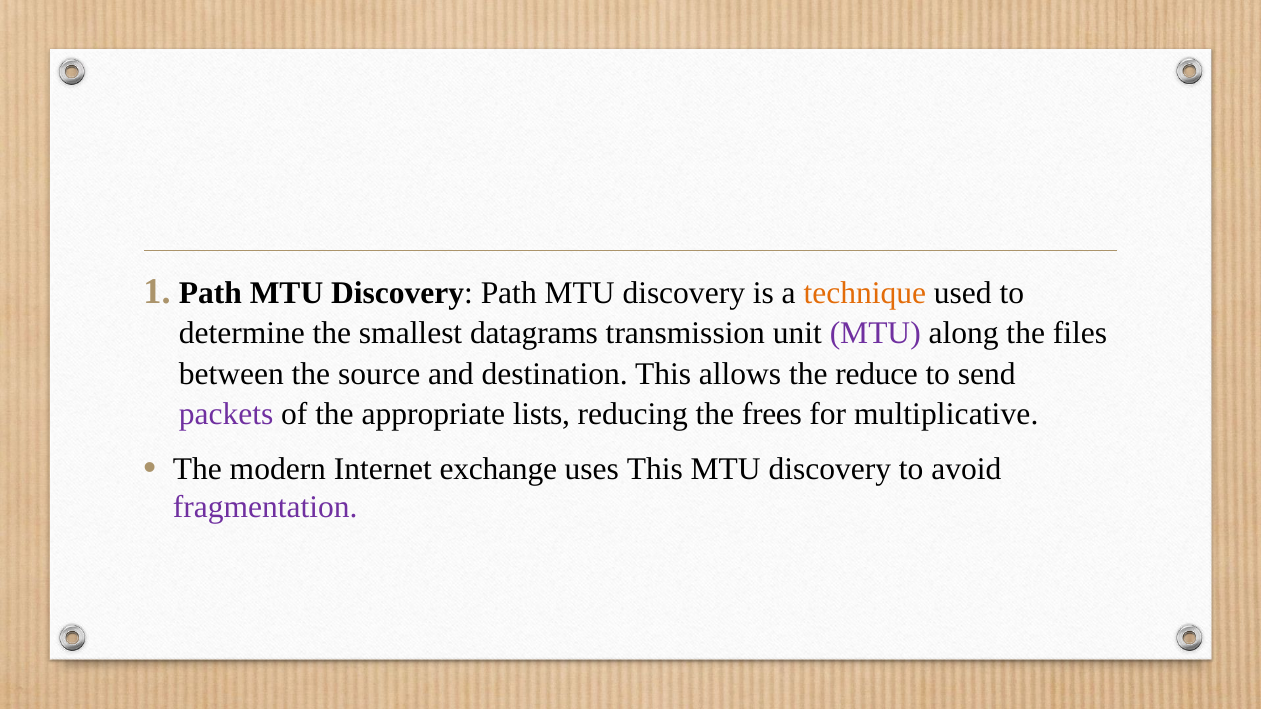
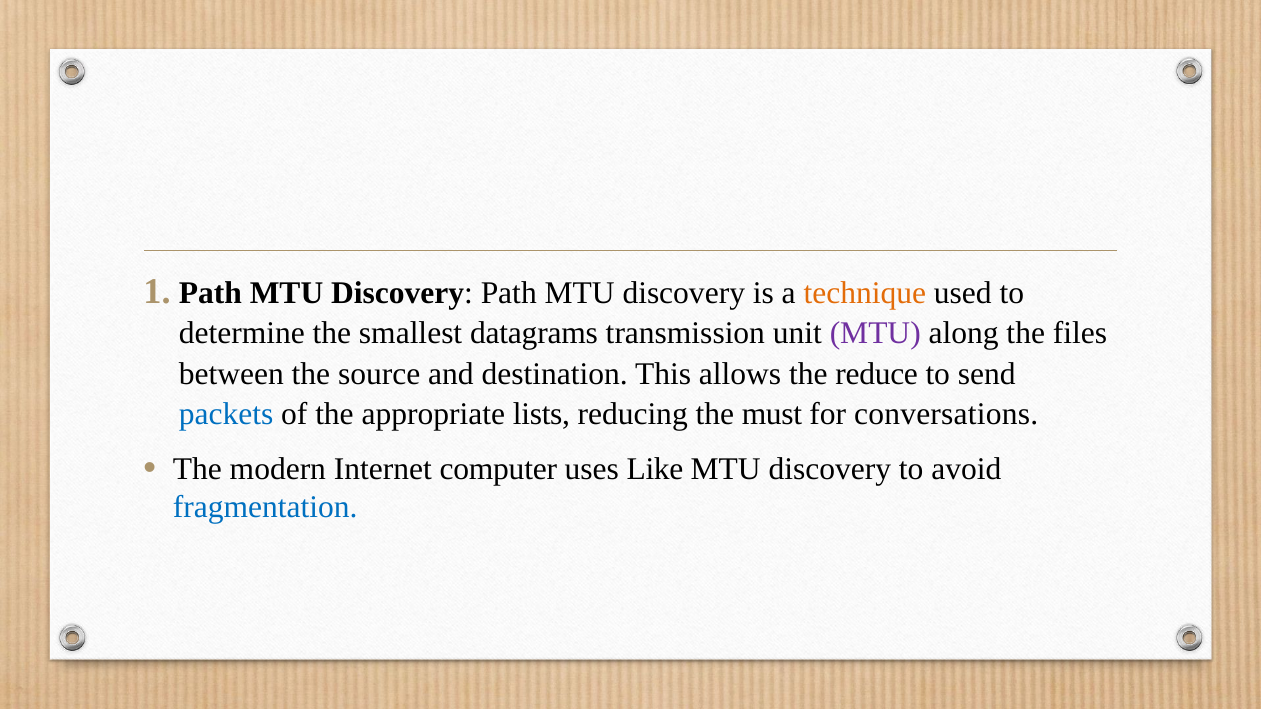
packets colour: purple -> blue (226, 414)
frees: frees -> must (772, 414)
multiplicative: multiplicative -> conversations (946, 414)
exchange: exchange -> computer (498, 469)
uses This: This -> Like (655, 469)
fragmentation colour: purple -> blue (265, 507)
